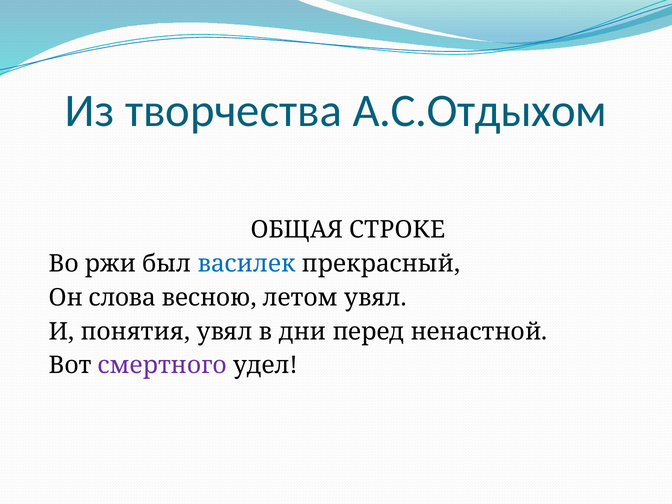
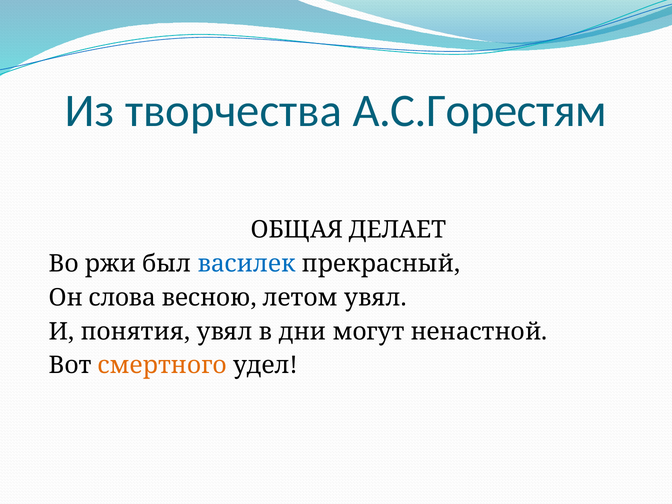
А.С.Отдыхом: А.С.Отдыхом -> А.С.Горестям (480, 111)
СТРОКЕ: СТРОКЕ -> ДЕЛАЕТ (398, 230)
перед: перед -> могут (369, 332)
смертного colour: purple -> orange (162, 365)
